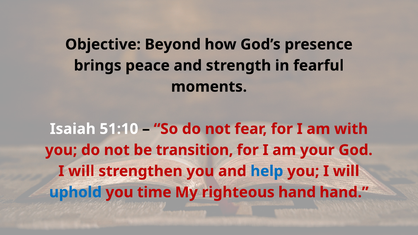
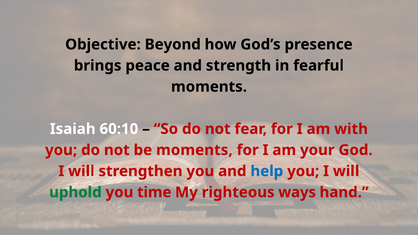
51:10: 51:10 -> 60:10 (119, 129)
be transition: transition -> moments (194, 150)
uphold colour: blue -> green (75, 192)
righteous hand: hand -> ways (297, 192)
